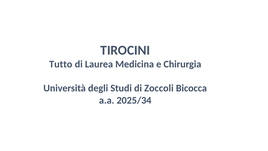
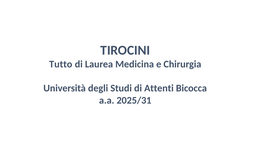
Zoccoli: Zoccoli -> Attenti (159, 88)
2025/34: 2025/34 -> 2025/31 (134, 100)
